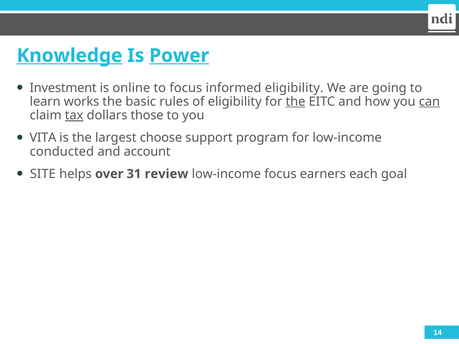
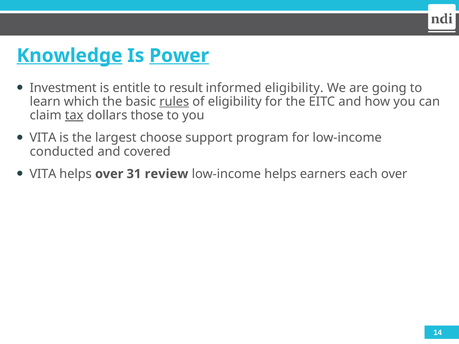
online: online -> entitle (131, 88)
to focus: focus -> result (186, 88)
works: works -> which (81, 102)
rules underline: none -> present (174, 102)
the underline: present -> none (296, 102)
can underline: present -> none (429, 102)
account: account -> covered (147, 152)
SITE: SITE -> VITA (43, 174)
low-income focus: focus -> helps (280, 174)
each goal: goal -> over (394, 174)
